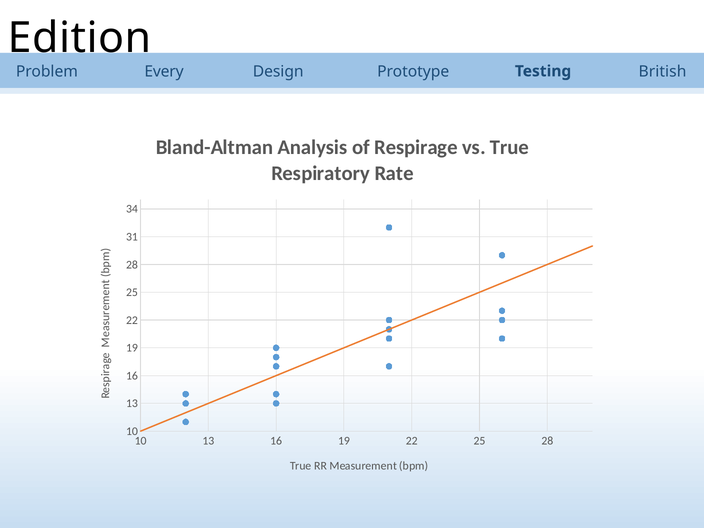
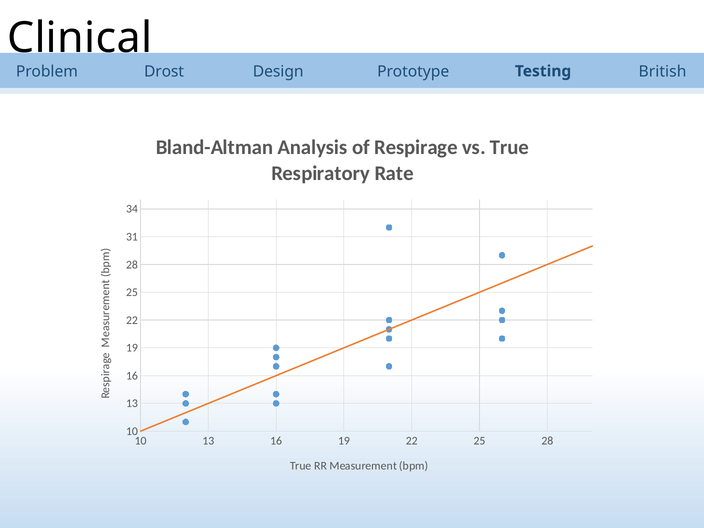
Edition: Edition -> Clinical (80, 38)
Every: Every -> Drost (164, 72)
